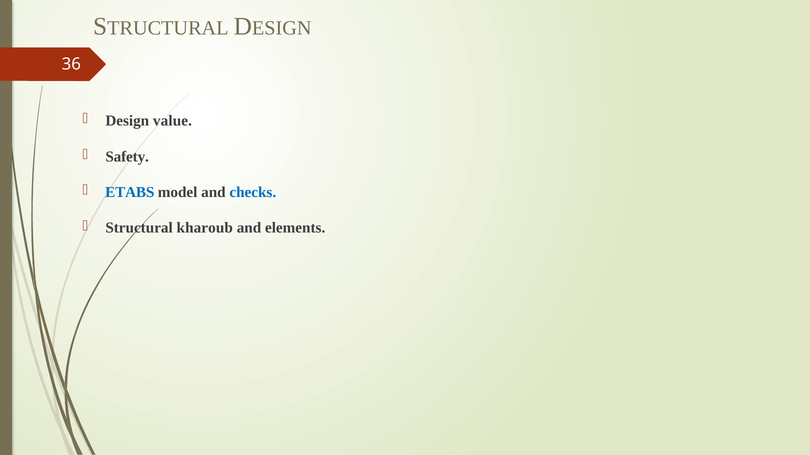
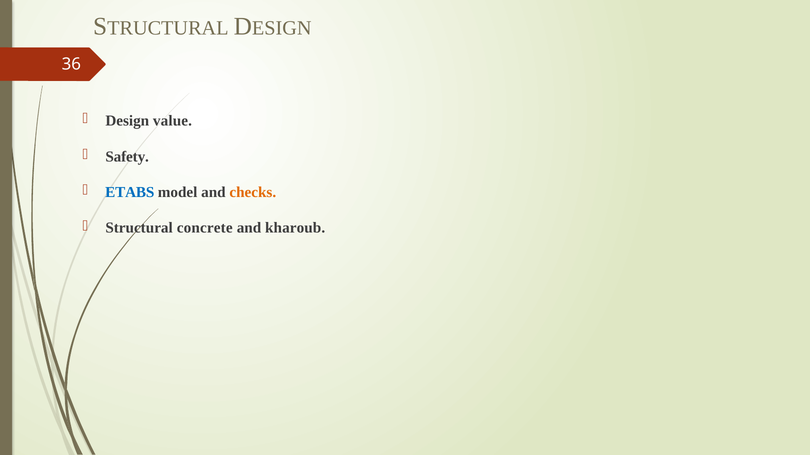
checks colour: blue -> orange (253, 193)
kharoub: kharoub -> concrete (205, 228)
elements: elements -> kharoub (295, 228)
